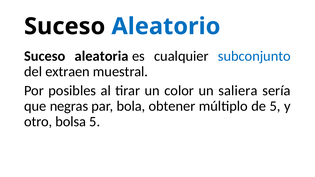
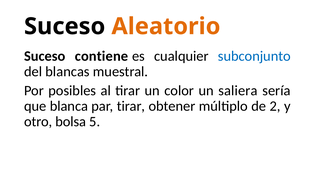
Aleatorio colour: blue -> orange (166, 26)
aleatoria: aleatoria -> contiene (102, 56)
extraen: extraen -> blancas (67, 72)
negras: negras -> blanca (69, 106)
par bola: bola -> tirar (131, 106)
de 5: 5 -> 2 (275, 106)
